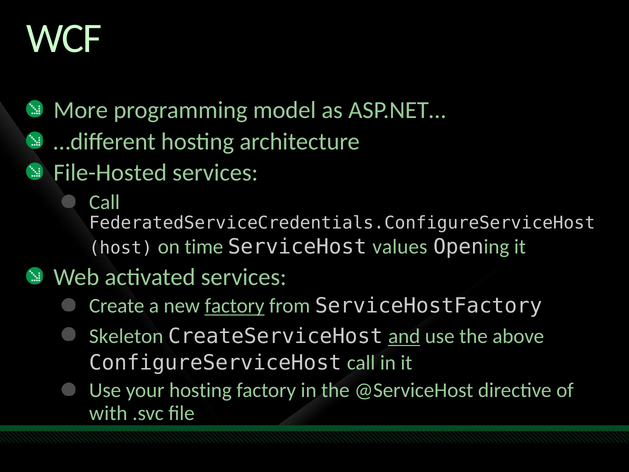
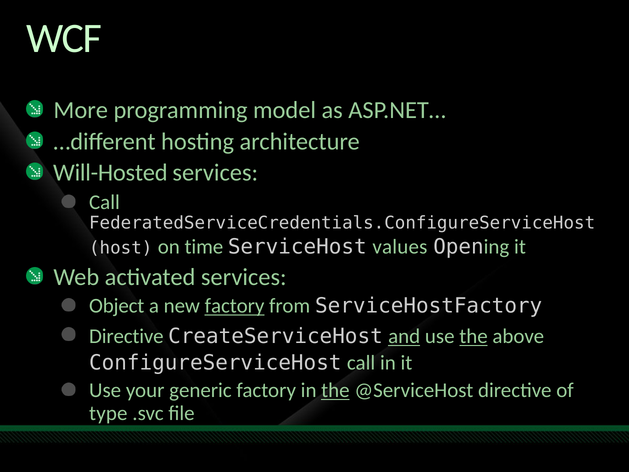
File-Hosted: File-Hosted -> Will-Hosted (110, 173)
Create: Create -> Object (117, 306)
Skeleton: Skeleton -> Directive (126, 336)
the underline: none -> present (474, 336)
your hosting: hosting -> generic (200, 390)
the underline: none -> present (335, 390)
with: with -> type (108, 413)
